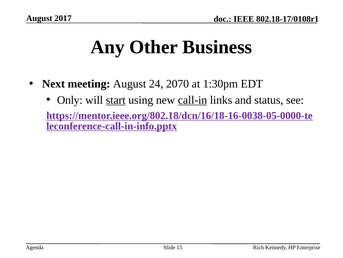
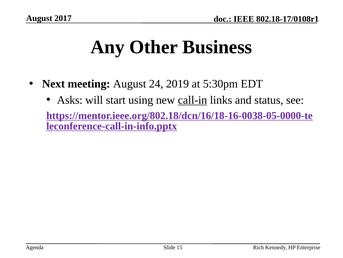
2070: 2070 -> 2019 (178, 84)
1:30pm: 1:30pm -> 5:30pm (220, 84)
Only: Only -> Asks (70, 100)
start underline: present -> none (116, 100)
